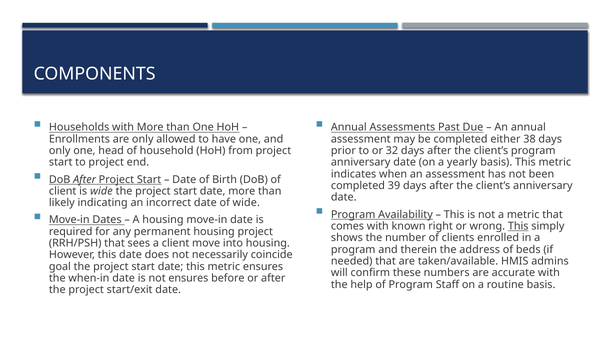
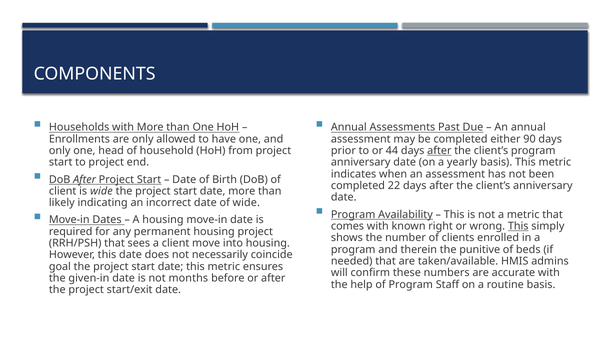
38: 38 -> 90 (530, 139)
32: 32 -> 44 (392, 151)
after underline: none -> present (439, 151)
39: 39 -> 22 (394, 186)
address: address -> punitive (480, 250)
when-in: when-in -> given-in (89, 278)
not ensures: ensures -> months (188, 278)
